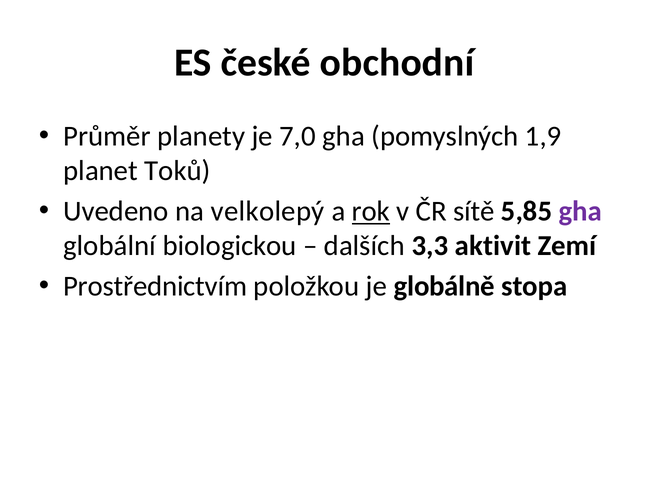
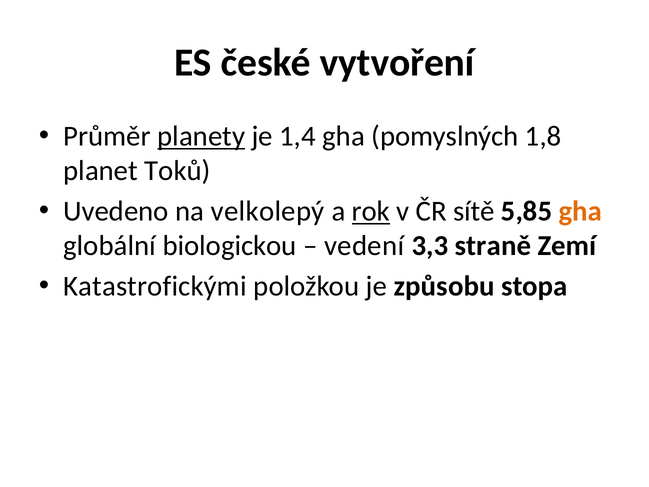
obchodní: obchodní -> vytvoření (397, 63)
planety underline: none -> present (201, 136)
7,0: 7,0 -> 1,4 (298, 136)
1,9: 1,9 -> 1,8 (543, 136)
gha colour: purple -> orange (580, 211)
dalších: dalších -> vedení (364, 246)
aktivit: aktivit -> straně (493, 246)
Prostřednictvím: Prostřednictvím -> Katastrofickými (155, 286)
globálně: globálně -> způsobu (444, 286)
